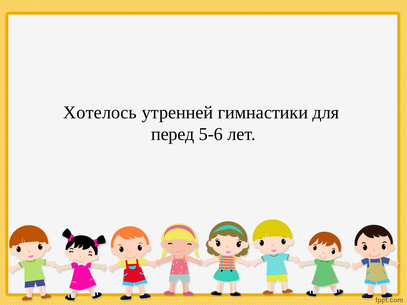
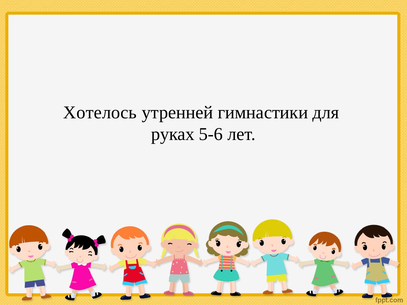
перед: перед -> руках (173, 134)
